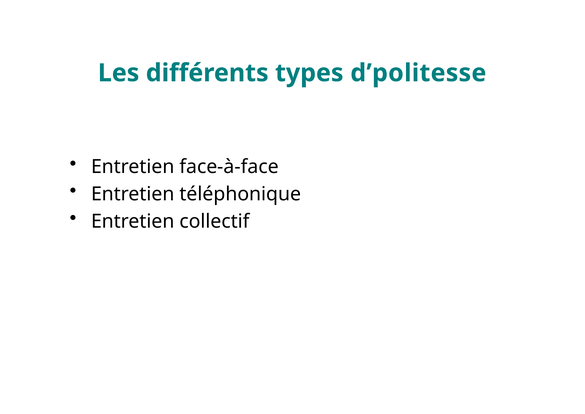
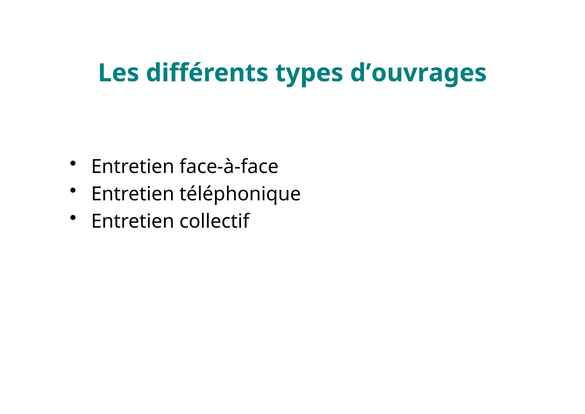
d’politesse: d’politesse -> d’ouvrages (418, 73)
